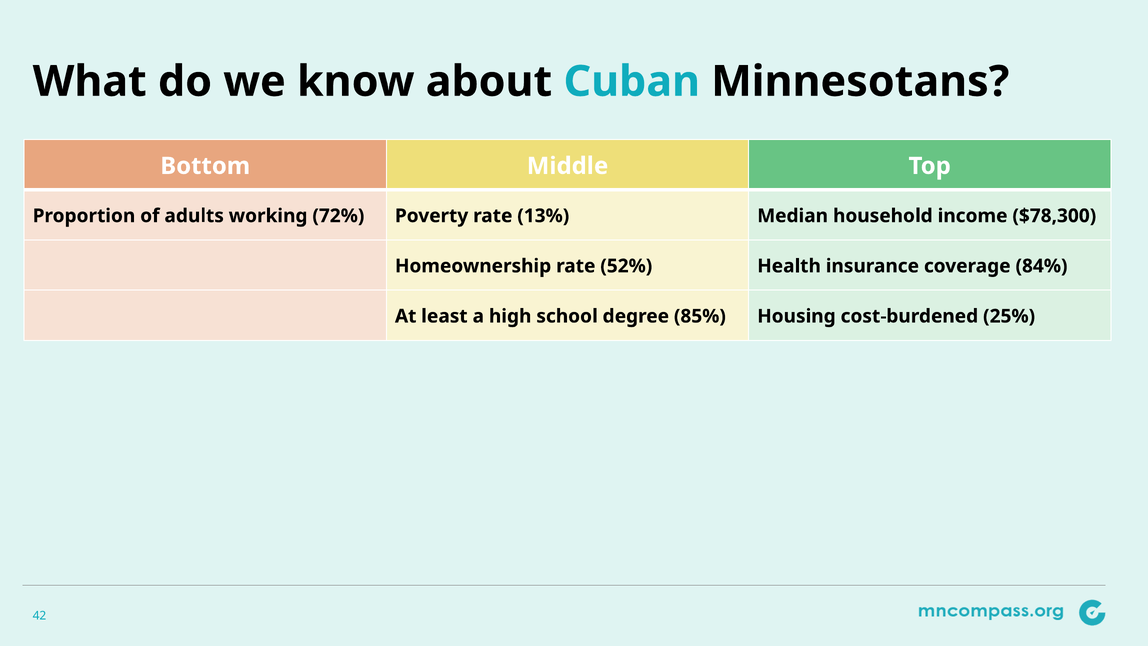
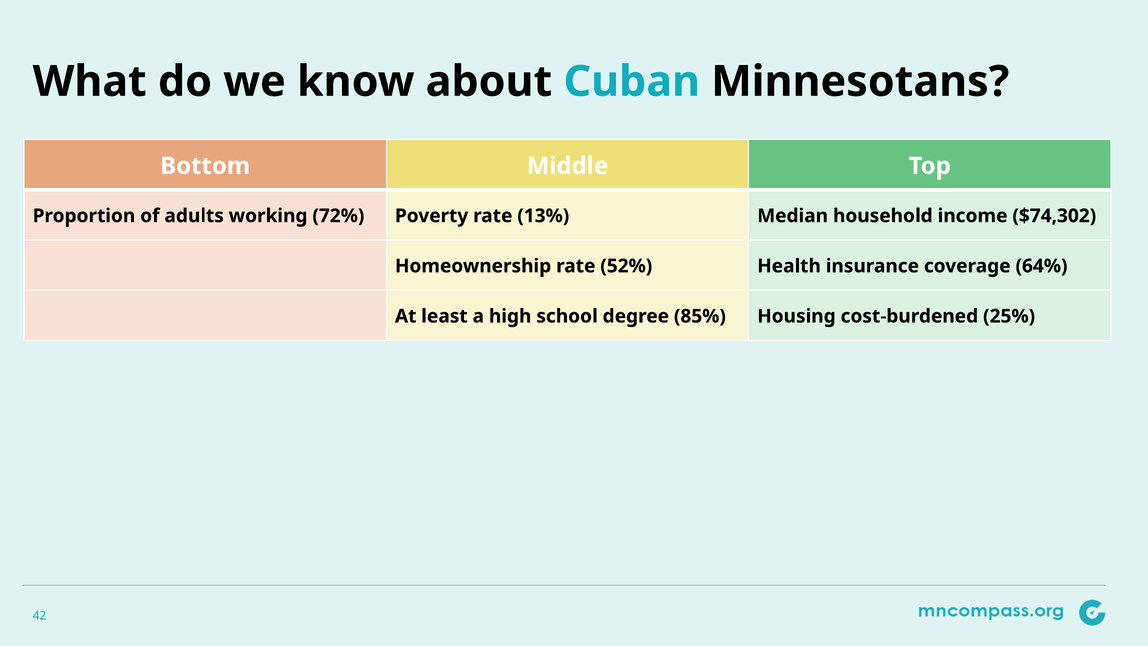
$78,300: $78,300 -> $74,302 (1054, 216)
84%: 84% -> 64% (1042, 266)
